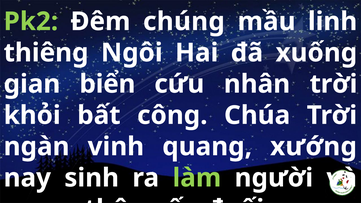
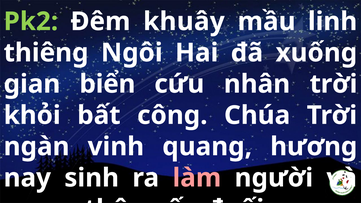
chúng: chúng -> khuây (184, 22)
xướng: xướng -> hương (314, 147)
làm colour: light green -> pink (197, 178)
